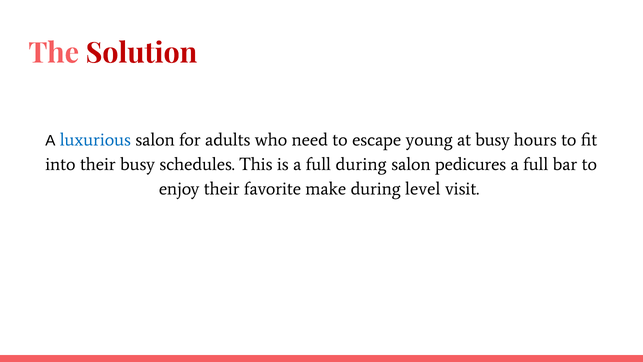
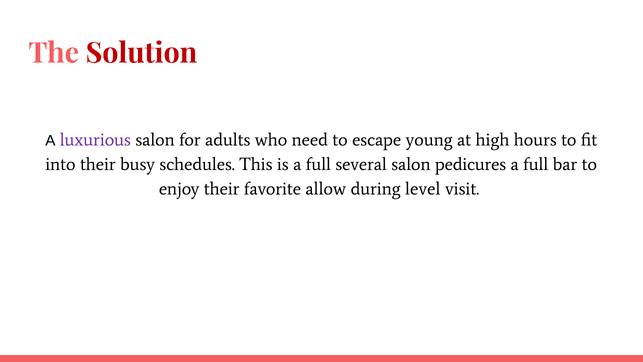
luxurious colour: blue -> purple (95, 139)
at busy: busy -> high (492, 139)
full during: during -> several (361, 164)
make: make -> allow (326, 189)
